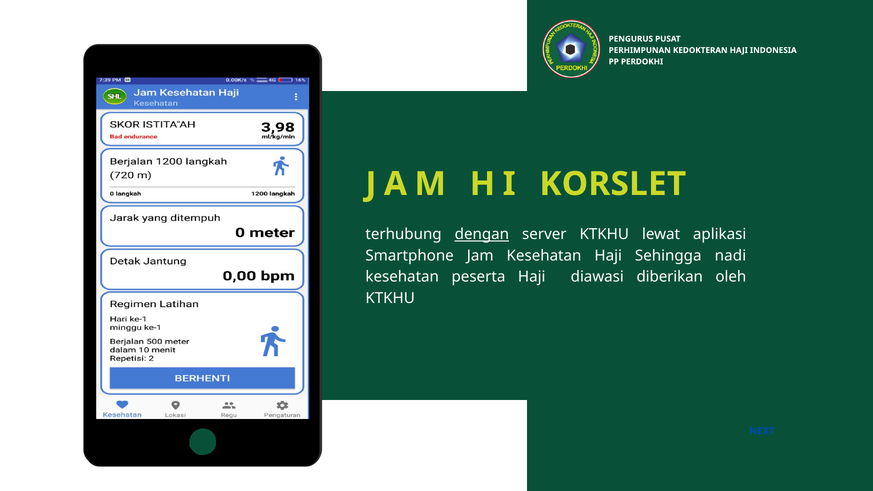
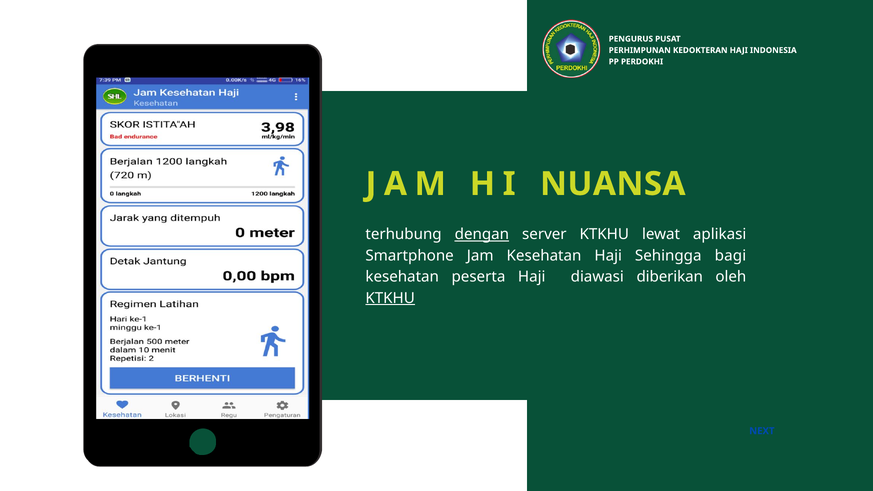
KORSLET: KORSLET -> NUANSA (613, 184)
nadi: nadi -> bagi (730, 256)
KTKHU underline: none -> present (390, 298)
